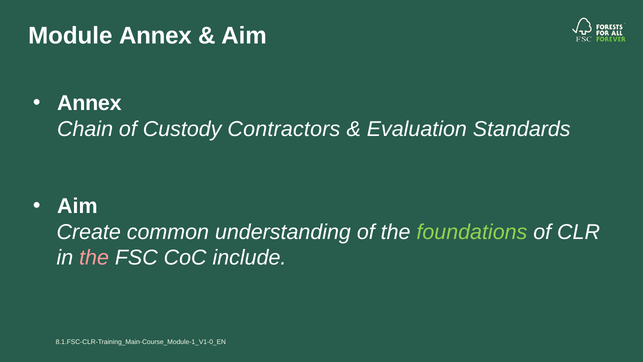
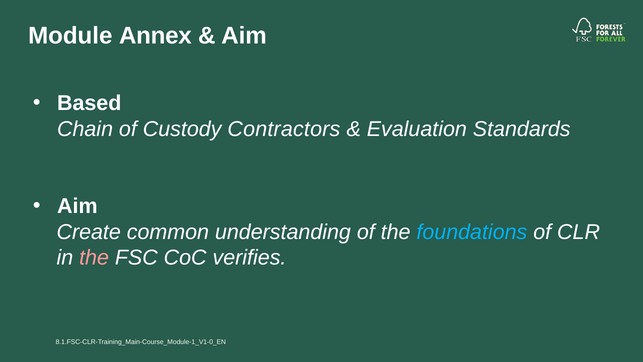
Annex: Annex -> Based (89, 103)
foundations colour: light green -> light blue (472, 232)
include: include -> verifies (249, 258)
